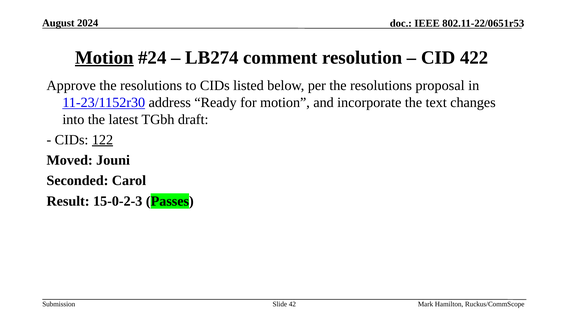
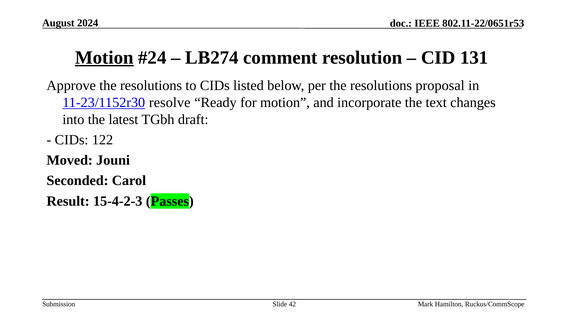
422: 422 -> 131 (474, 58)
address: address -> resolve (170, 103)
122 underline: present -> none (103, 140)
15-0-2-3: 15-0-2-3 -> 15-4-2-3 (118, 201)
